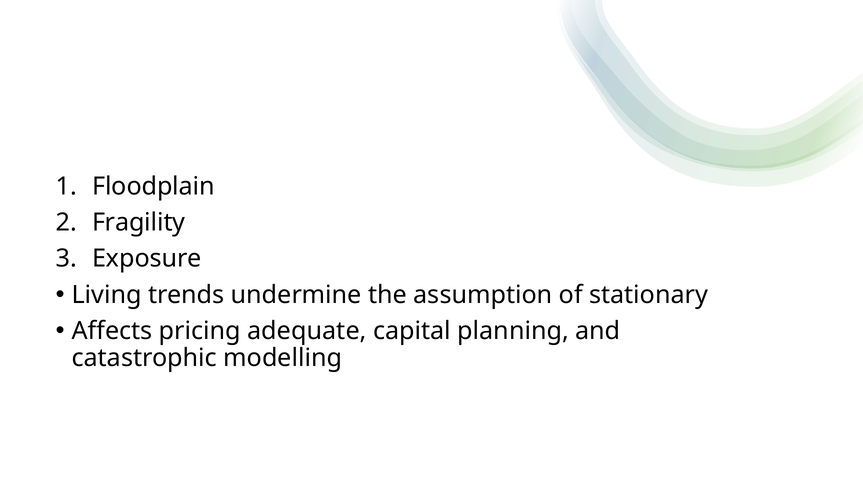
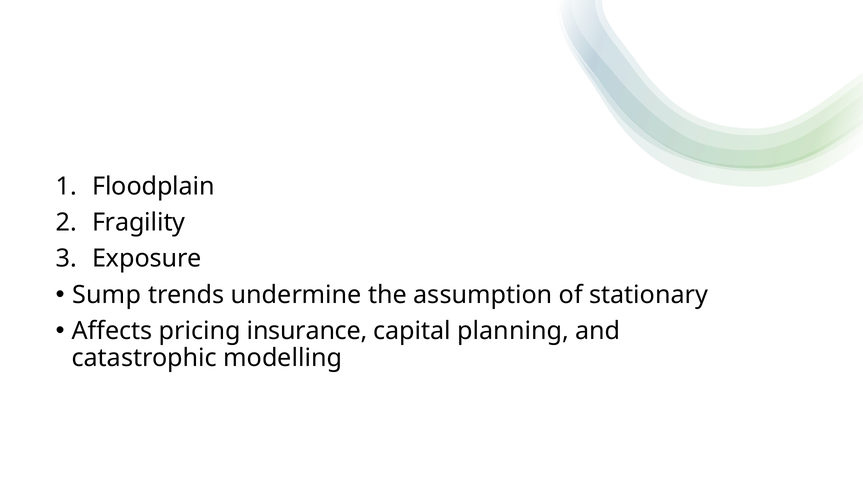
Living: Living -> Sump (107, 295)
adequate: adequate -> insurance (307, 331)
